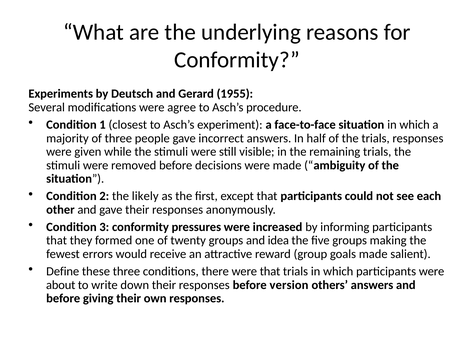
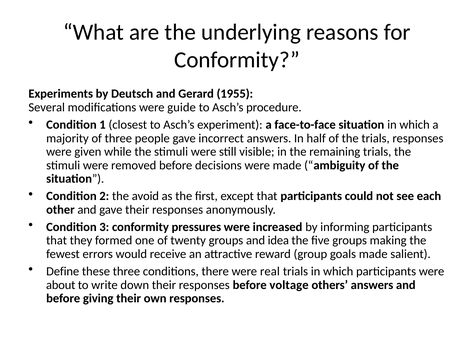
agree: agree -> guide (182, 107)
likely: likely -> avoid (145, 196)
were that: that -> real (270, 271)
version: version -> voltage (289, 284)
